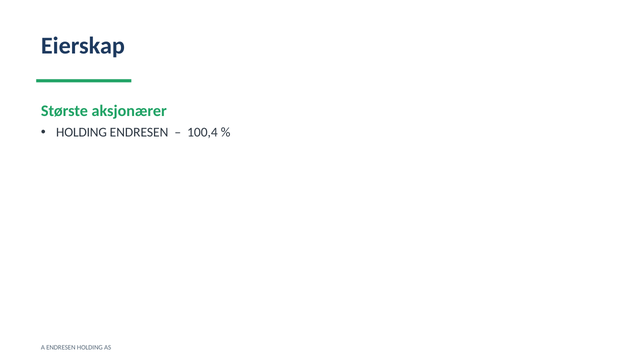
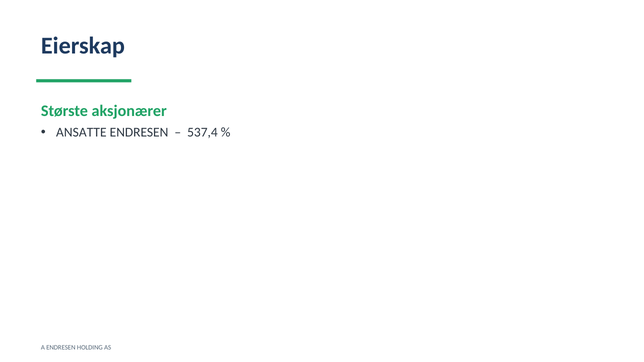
HOLDING: HOLDING -> ANSATTE (81, 132)
100,4: 100,4 -> 537,4 (202, 132)
